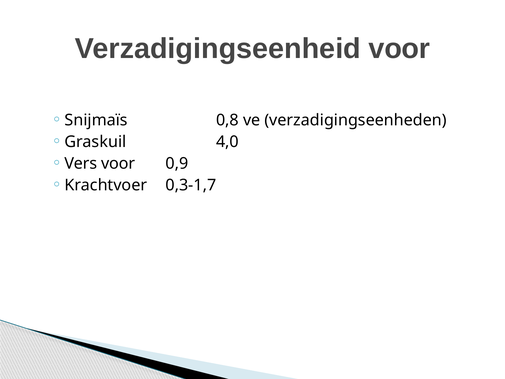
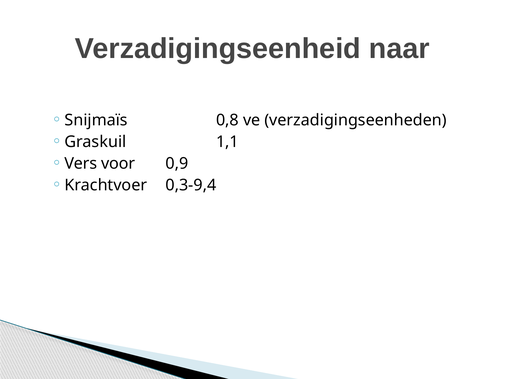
Verzadigingseenheid voor: voor -> naar (399, 49)
4,0: 4,0 -> 1,1 (227, 142)
0,3-1,7: 0,3-1,7 -> 0,3-9,4 (191, 185)
